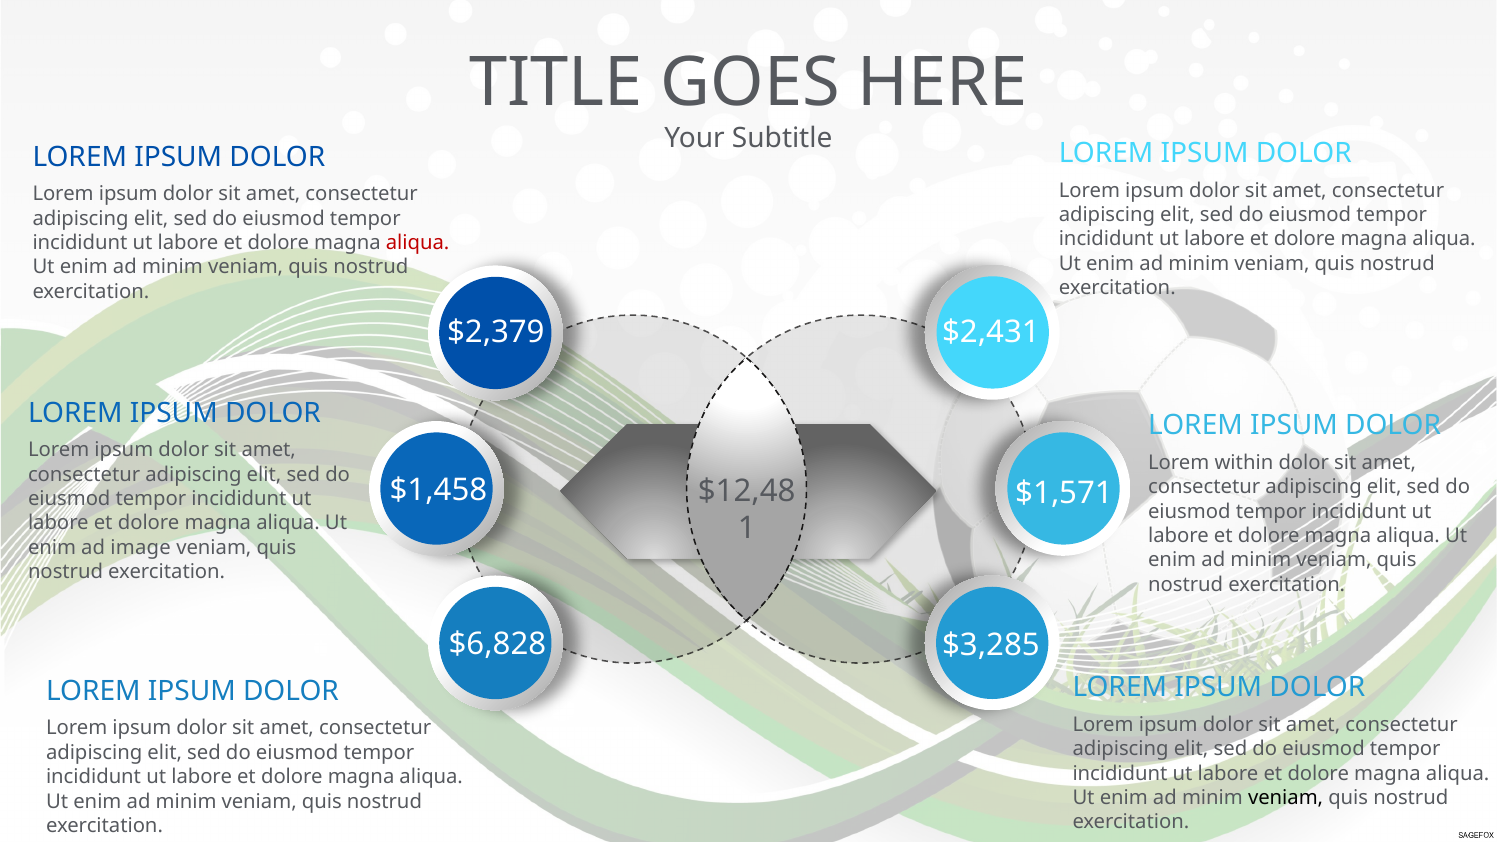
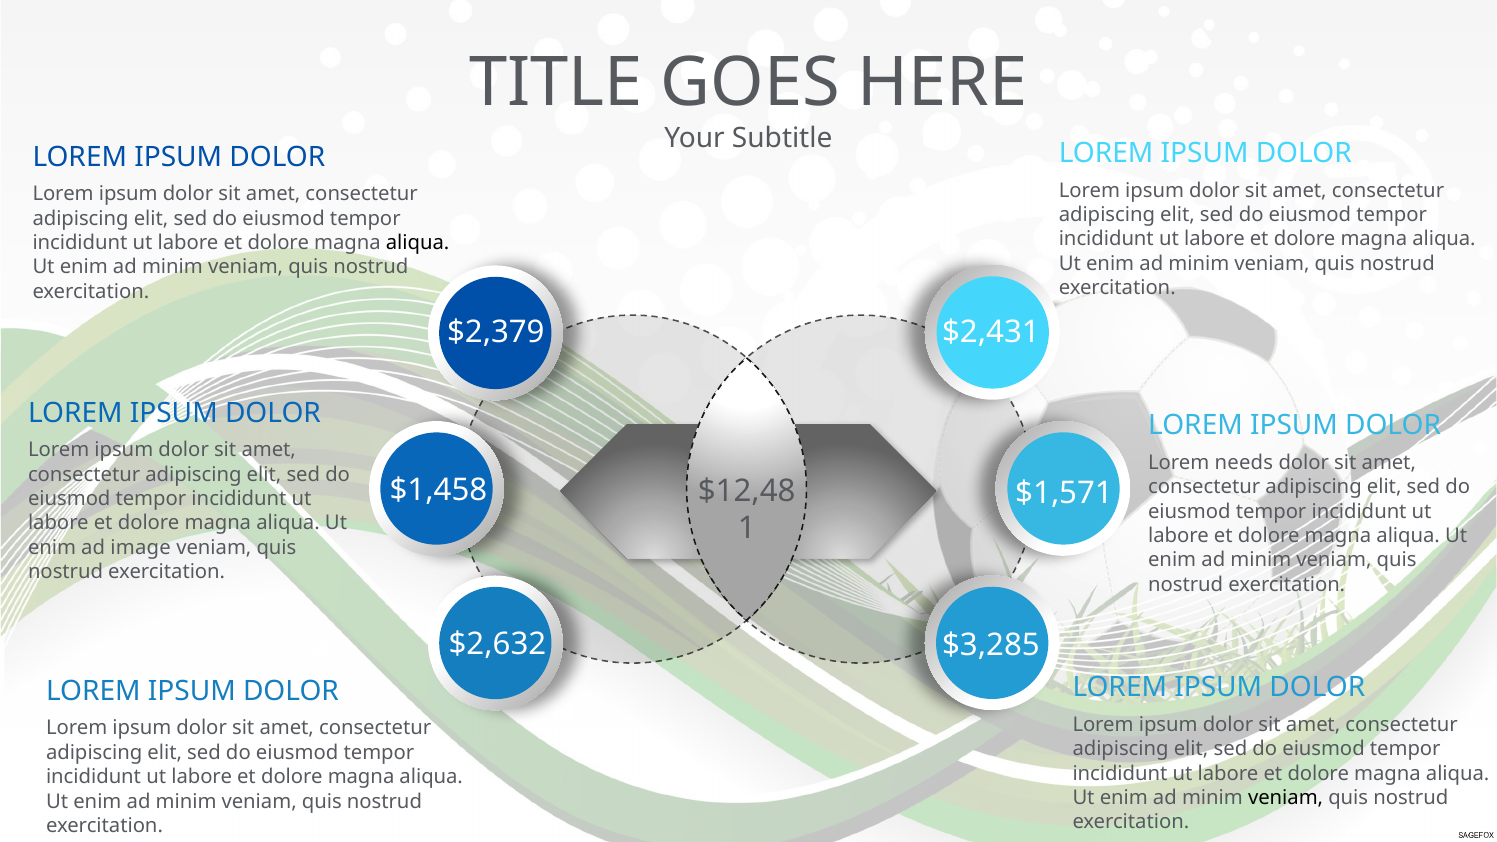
aliqua colour: red -> black (418, 243)
within: within -> needs (1244, 463)
$6,828: $6,828 -> $2,632 (497, 644)
